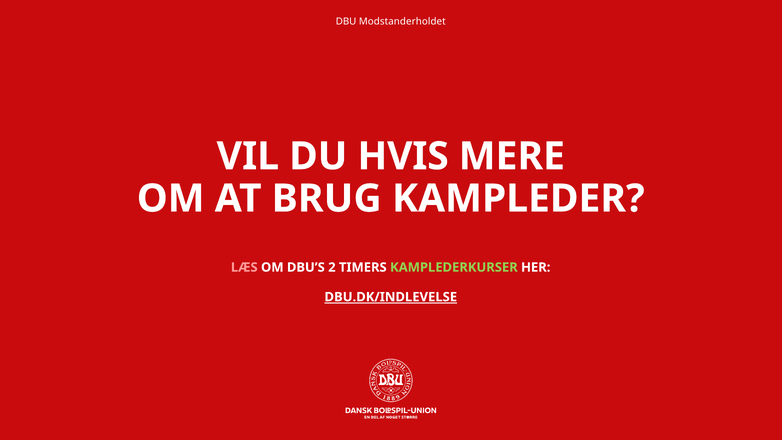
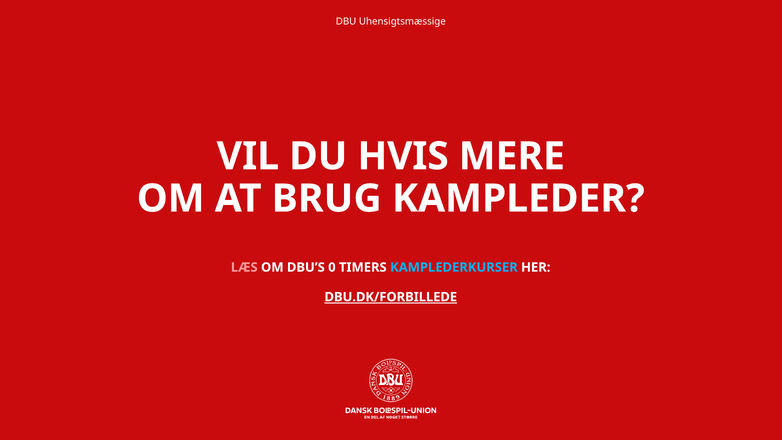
Modstanderholdet: Modstanderholdet -> Uhensigtsmæssige (402, 22)
2: 2 -> 0 (332, 267)
KAMPLEDERKURSER colour: light green -> light blue (454, 267)
DBU.DK/INDLEVELSE: DBU.DK/INDLEVELSE -> DBU.DK/FORBILLEDE (391, 297)
